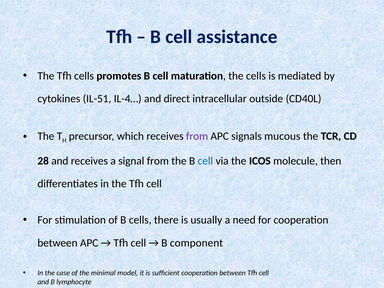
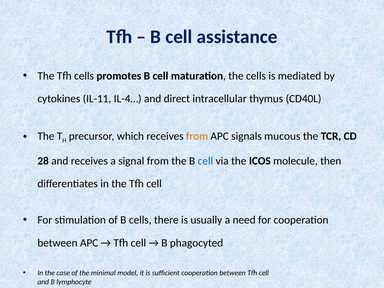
IL-51: IL-51 -> IL-11 (97, 99)
outside: outside -> thymus (266, 99)
from colour: purple -> orange (197, 136)
component: component -> phagocyted (197, 243)
